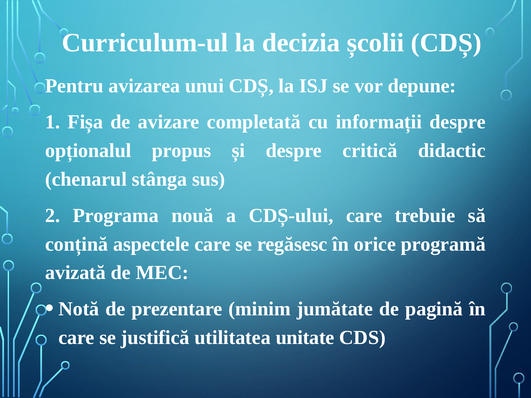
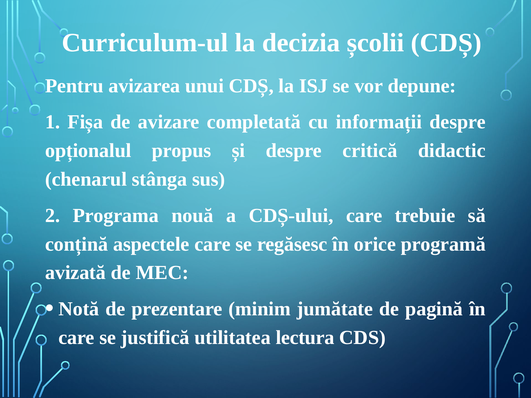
unitate: unitate -> lectura (305, 338)
